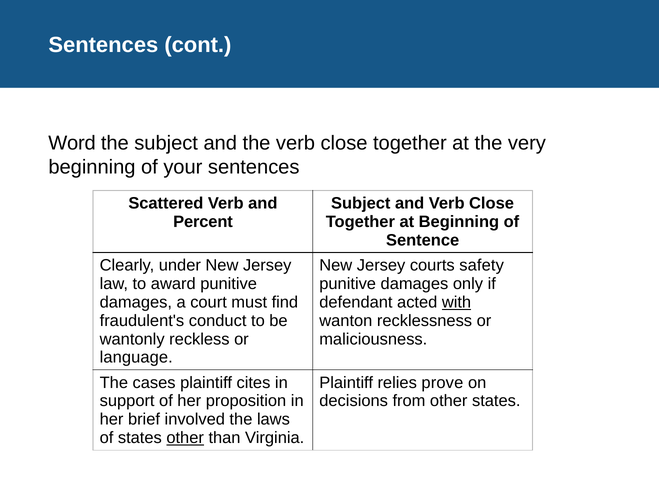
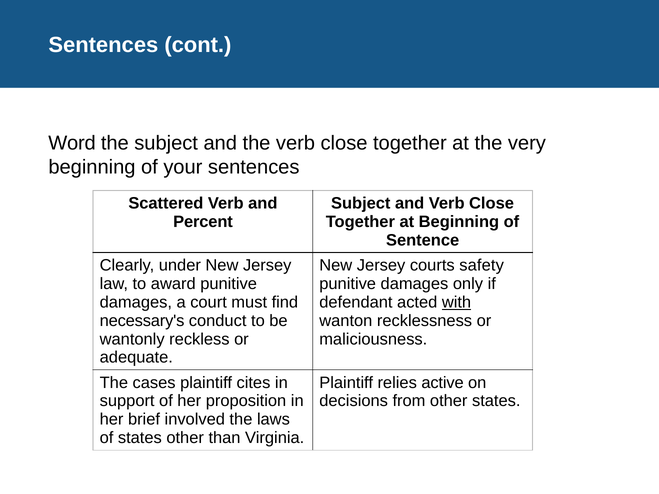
fraudulent's: fraudulent's -> necessary's (142, 321)
language: language -> adequate (136, 358)
prove: prove -> active (443, 383)
other underline: present -> none (185, 438)
